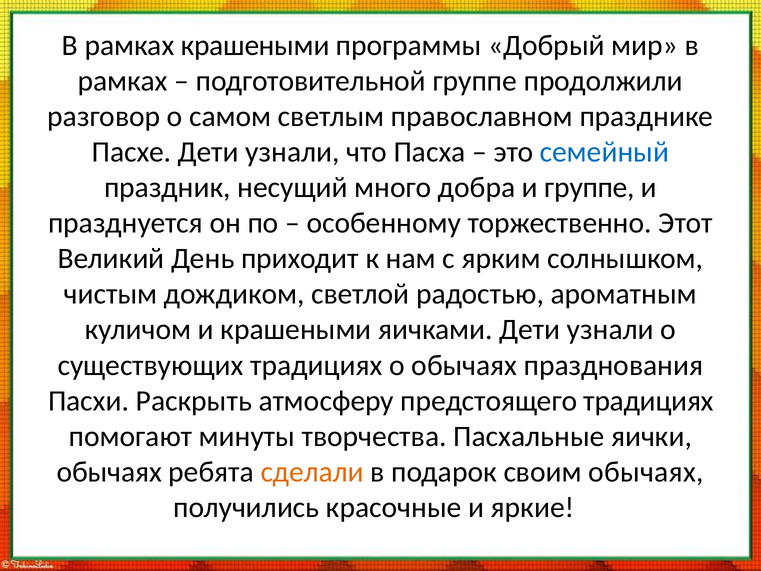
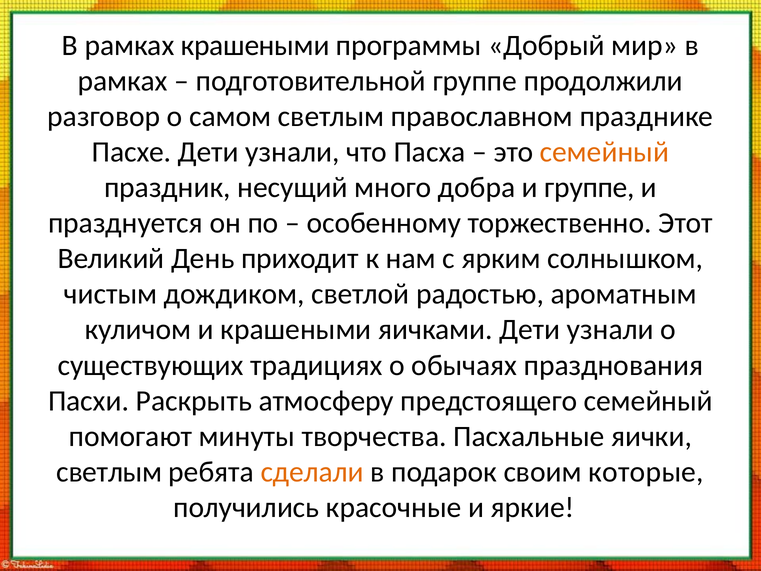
семейный colour: blue -> orange (604, 152)
предстоящего традициях: традициях -> семейный (648, 401)
обычаях: обычаях -> светлым (109, 472)
своим обычаях: обычаях -> которые (646, 472)
